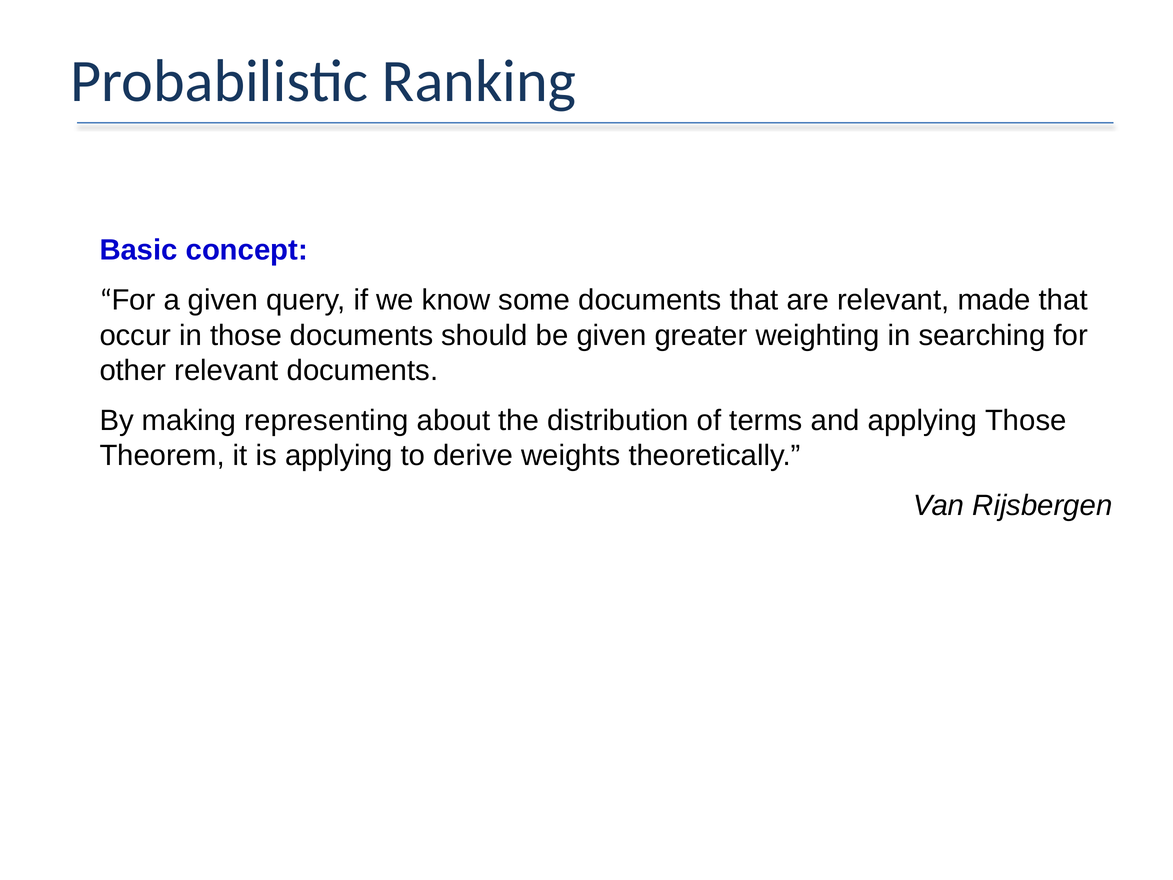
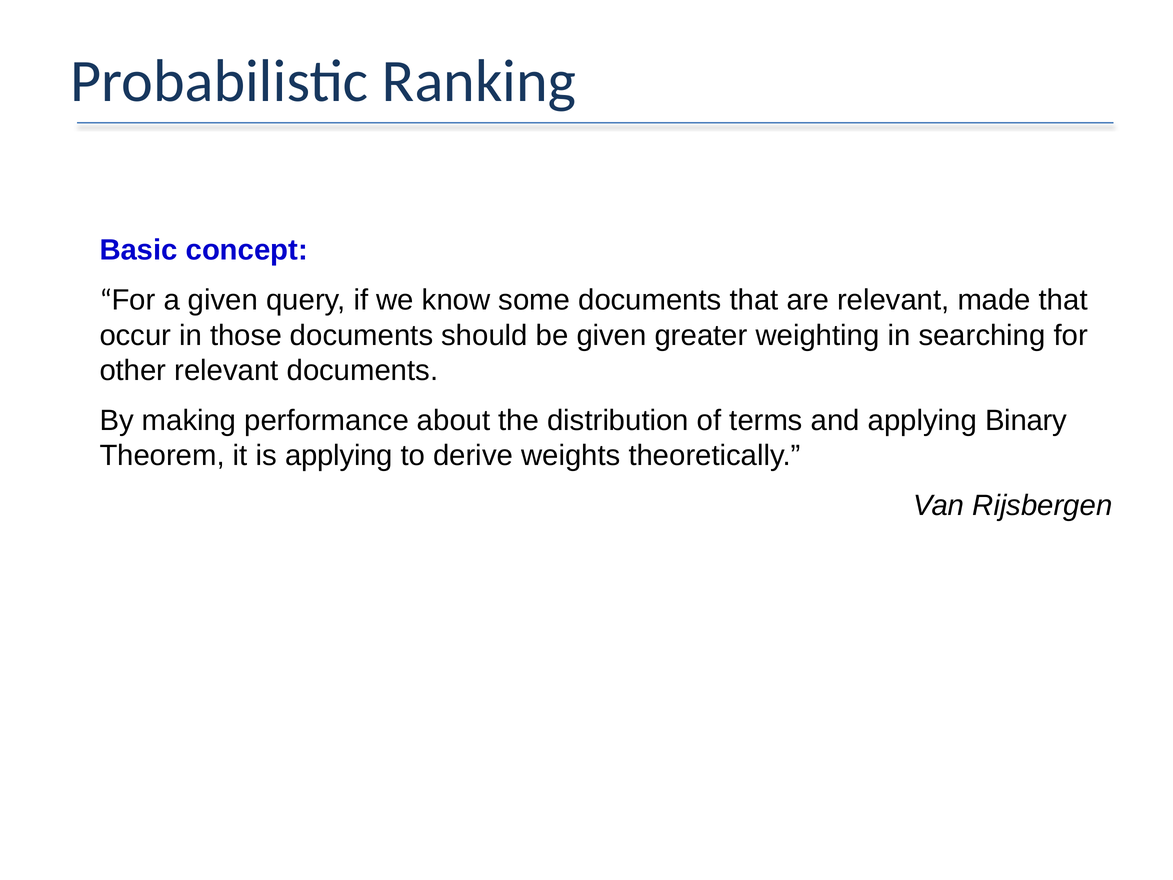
representing: representing -> performance (327, 420)
applying Those: Those -> Binary (1026, 420)
